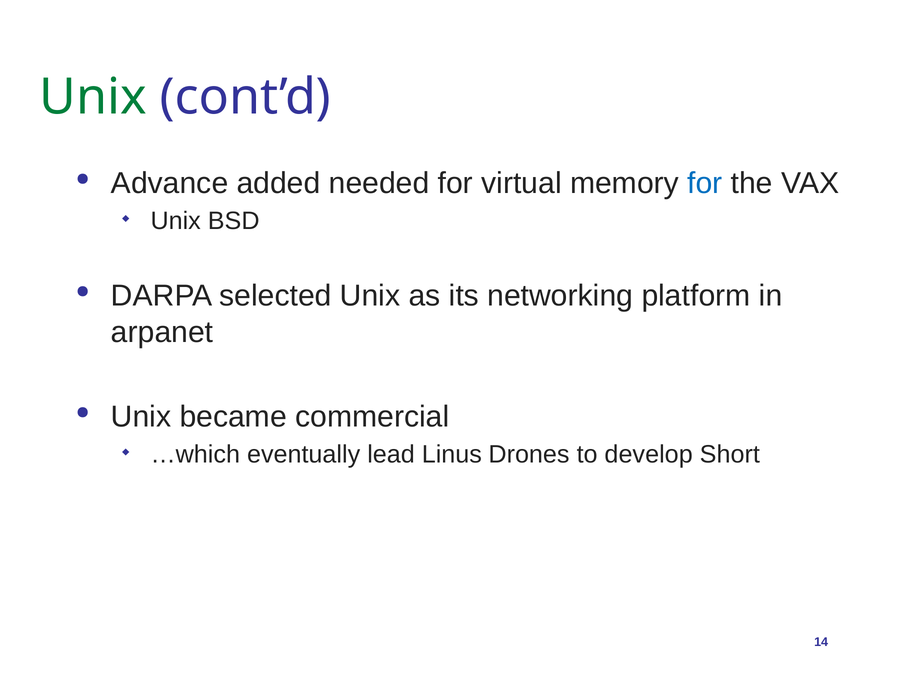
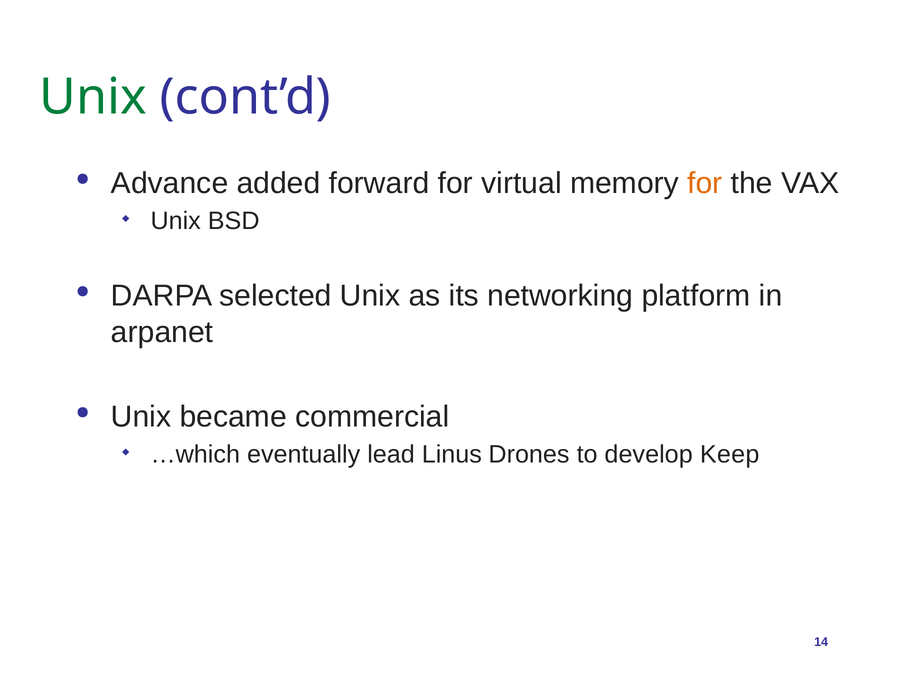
needed: needed -> forward (379, 183)
for colour: blue -> orange (705, 183)
Short: Short -> Keep (730, 454)
